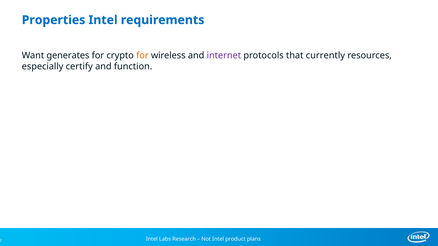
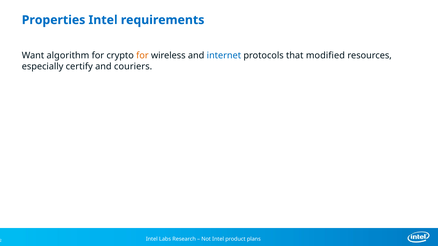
generates: generates -> algorithm (68, 56)
internet colour: purple -> blue (224, 56)
currently: currently -> modified (325, 56)
function: function -> couriers (133, 67)
